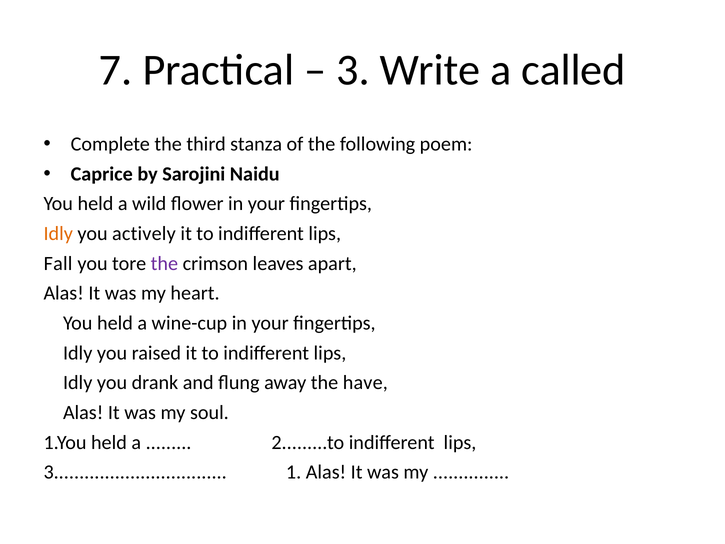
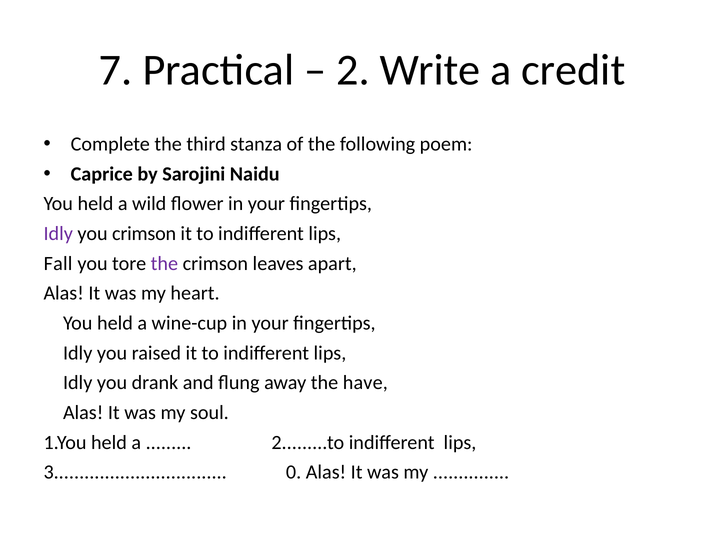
3: 3 -> 2 (353, 70)
called: called -> credit (573, 70)
Idly colour: orange -> purple (58, 233)
you actively: actively -> crimson (144, 233)
1: 1 -> 0 (294, 472)
